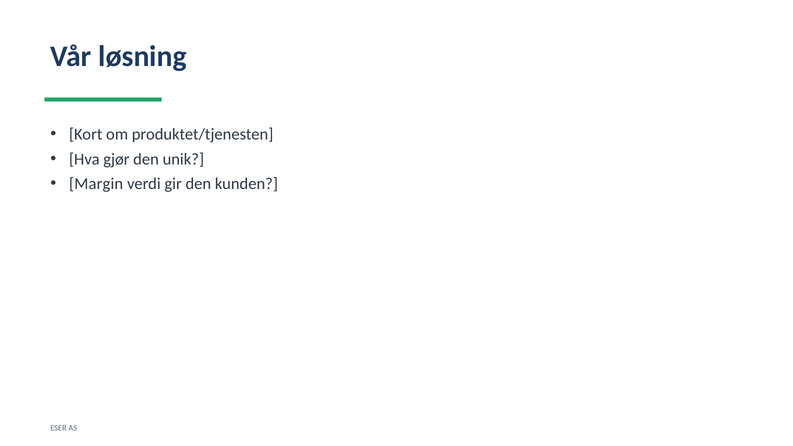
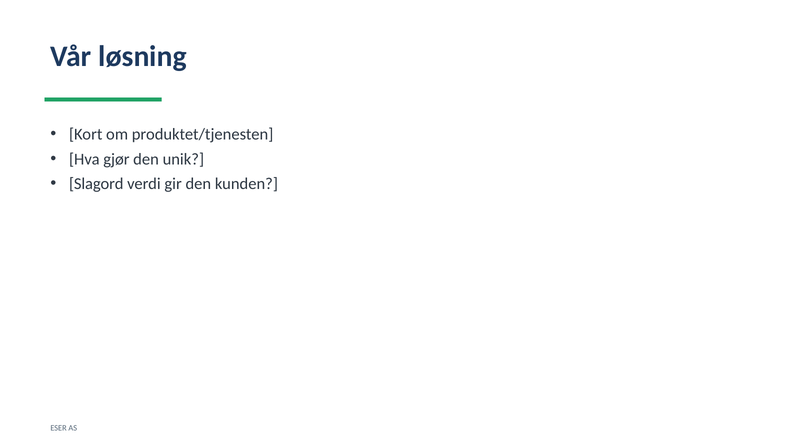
Margin: Margin -> Slagord (96, 184)
